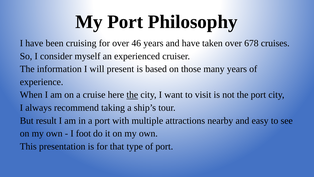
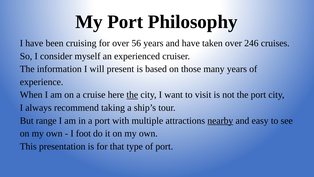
46: 46 -> 56 (136, 43)
678: 678 -> 246 (251, 43)
result: result -> range (46, 120)
nearby underline: none -> present (220, 120)
